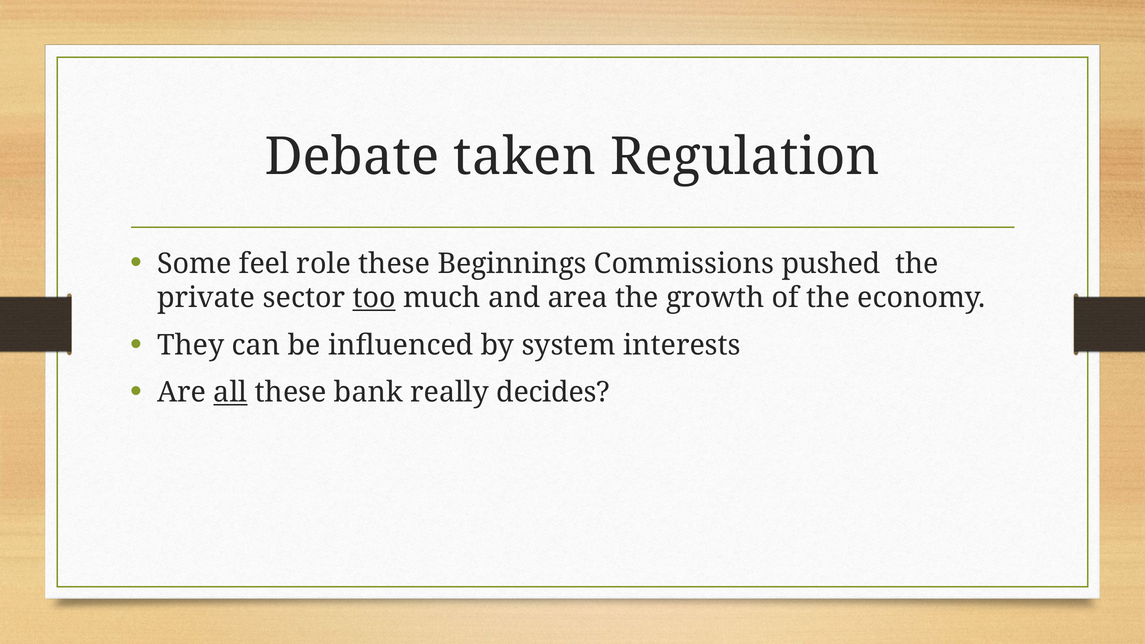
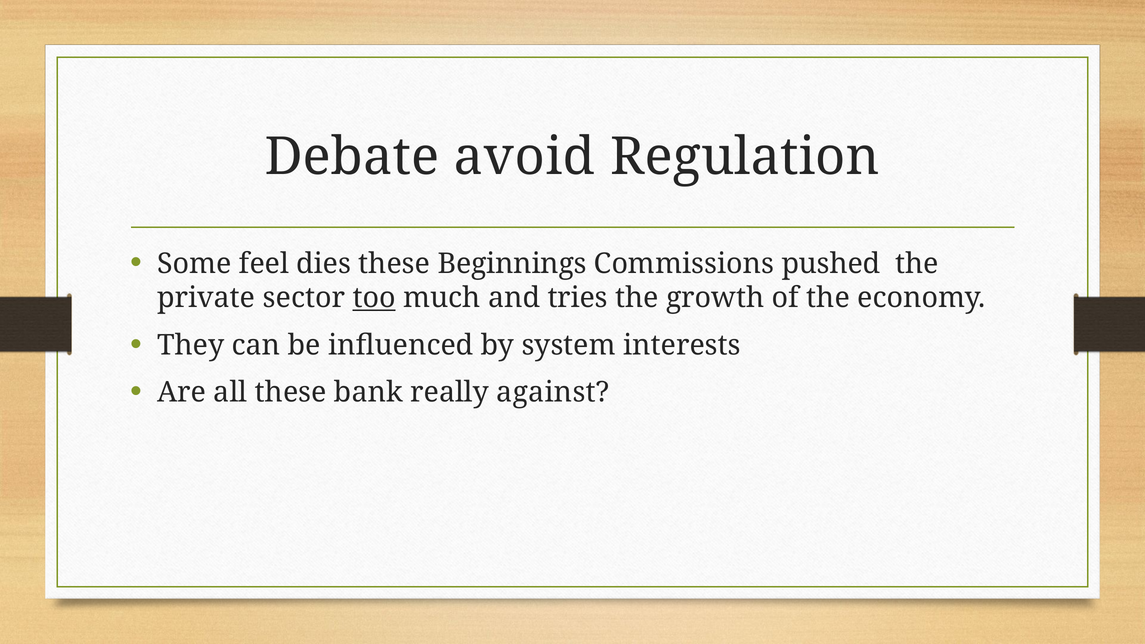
taken: taken -> avoid (525, 157)
role: role -> dies (324, 264)
area: area -> tries (578, 298)
all underline: present -> none (230, 392)
decides: decides -> against (553, 392)
